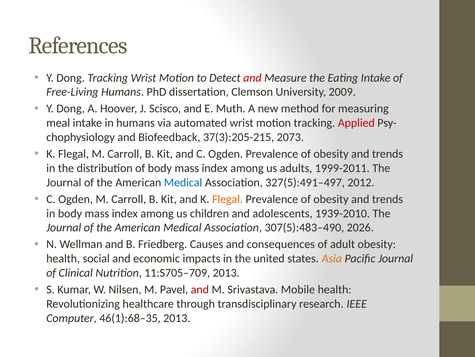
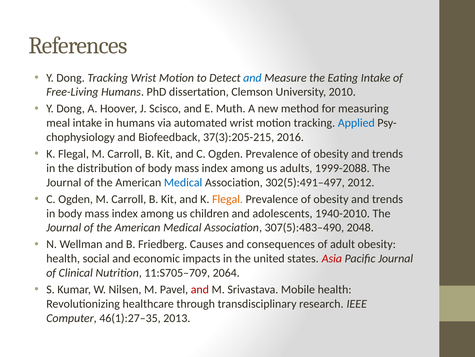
and colour: red -> blue (252, 78)
2009: 2009 -> 2010 (342, 92)
Applied colour: red -> blue (356, 123)
2073: 2073 -> 2016 (290, 137)
1999-2011: 1999-2011 -> 1999-2088 (342, 168)
327(5):491–497: 327(5):491–497 -> 302(5):491–497 (305, 182)
1939-2010: 1939-2010 -> 1940-2010 (343, 213)
2026: 2026 -> 2048 (360, 227)
Asia colour: orange -> red (332, 258)
11:S705–709 2013: 2013 -> 2064 (226, 272)
46(1):68–35: 46(1):68–35 -> 46(1):27–35 (130, 317)
